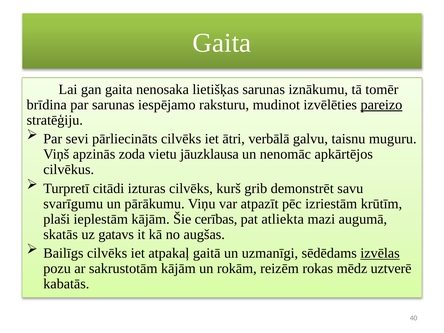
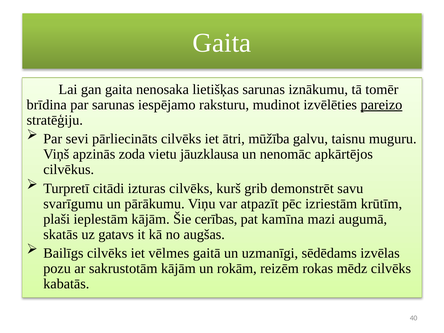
verbālā: verbālā -> mūžība (269, 139)
atliekta: atliekta -> kamīna (283, 219)
atpakaļ: atpakaļ -> vēlmes (169, 253)
izvēlas underline: present -> none (380, 253)
mēdz uztverē: uztverē -> cilvēks (391, 269)
